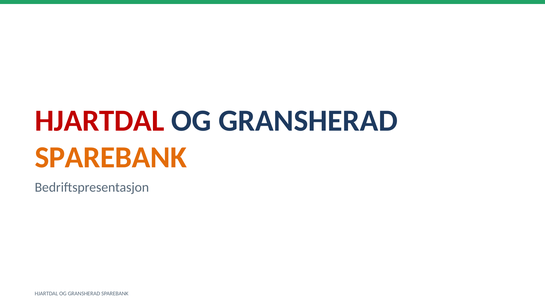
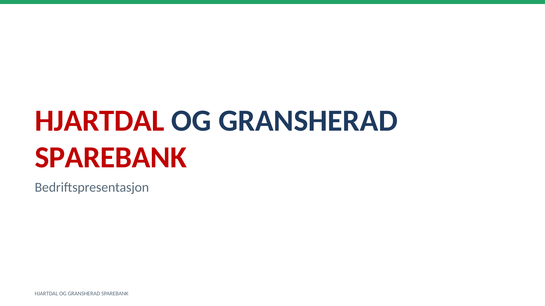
SPAREBANK colour: orange -> red (111, 158)
